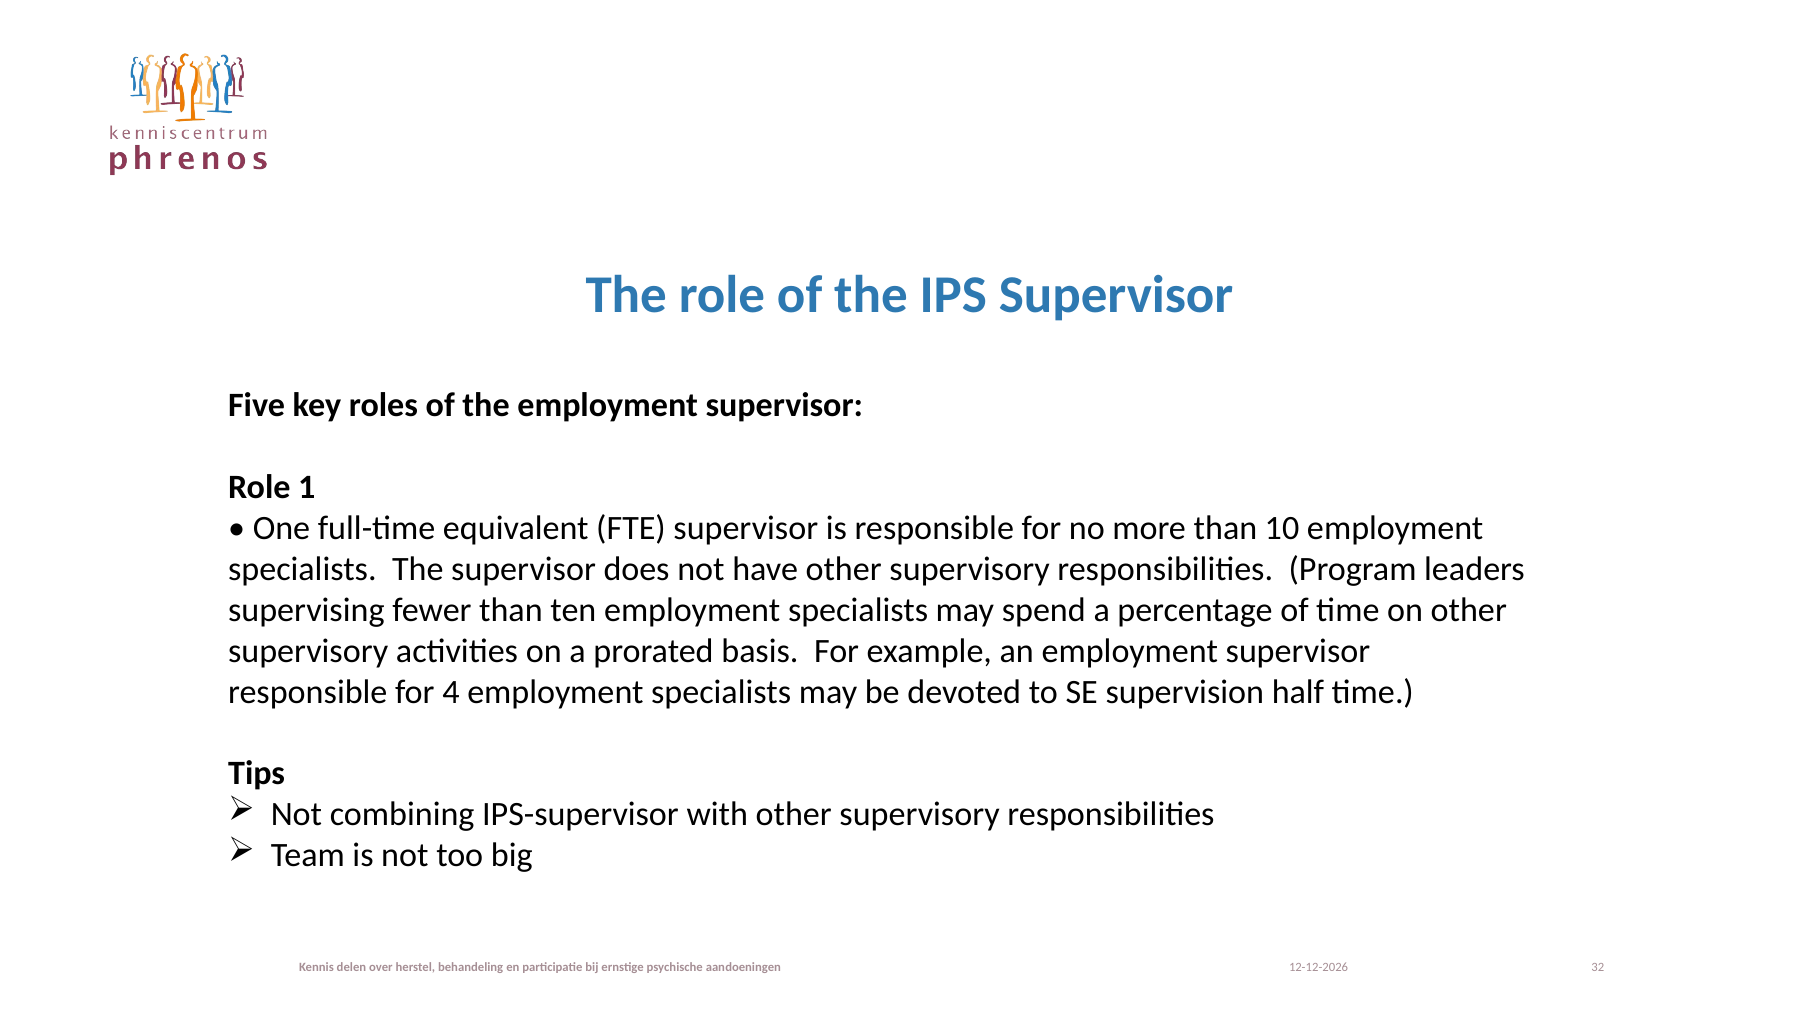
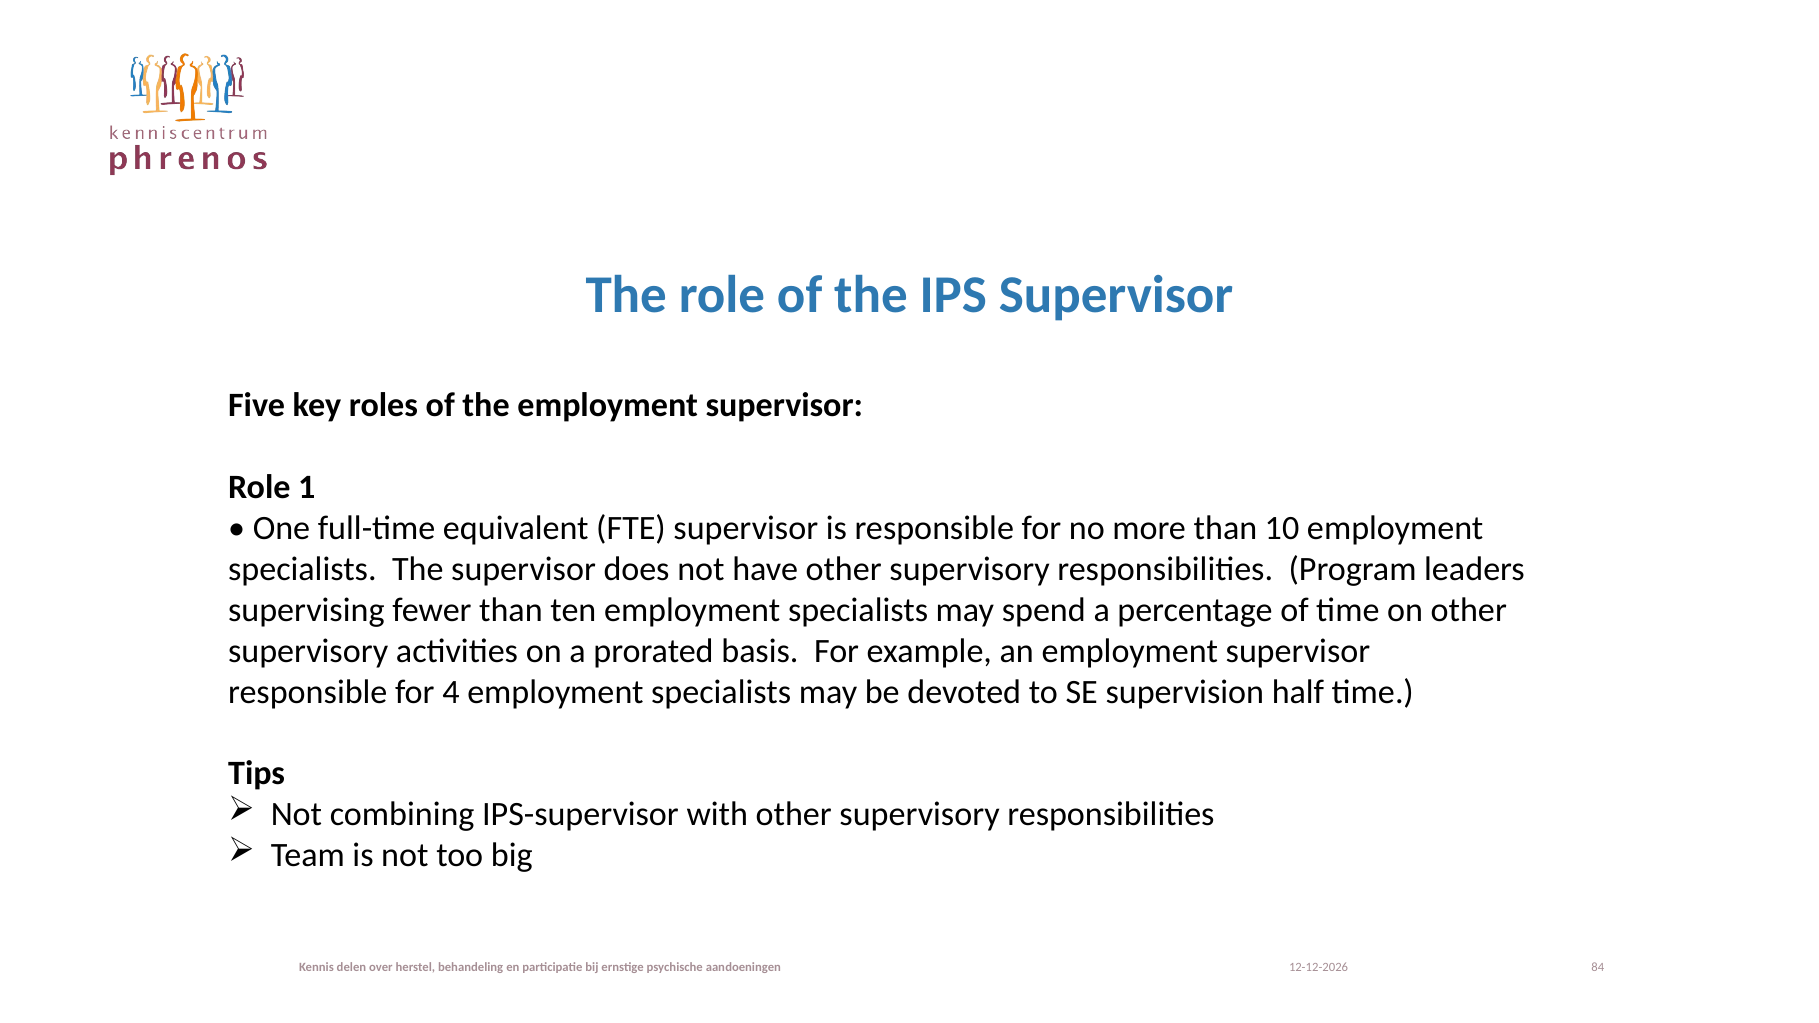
32: 32 -> 84 (1598, 968)
